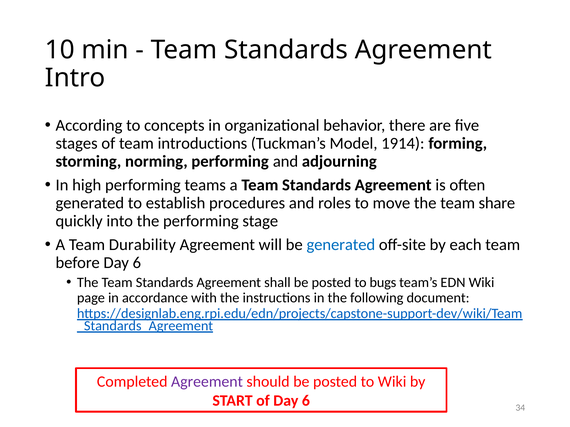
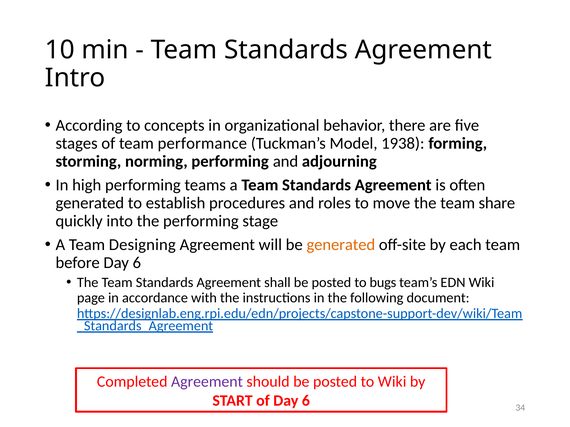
introductions: introductions -> performance (202, 143)
1914: 1914 -> 1938 (403, 143)
Durability: Durability -> Designing (142, 245)
generated colour: blue -> orange (341, 245)
